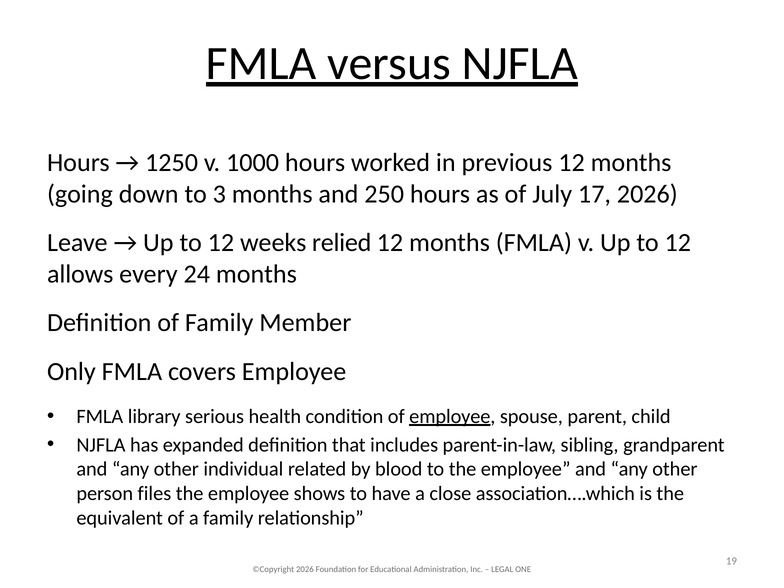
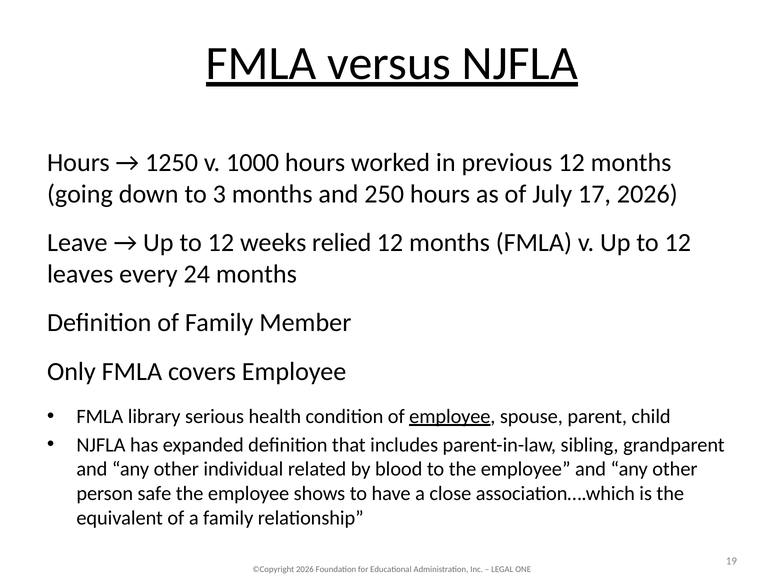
allows: allows -> leaves (80, 274)
files: files -> safe (154, 494)
